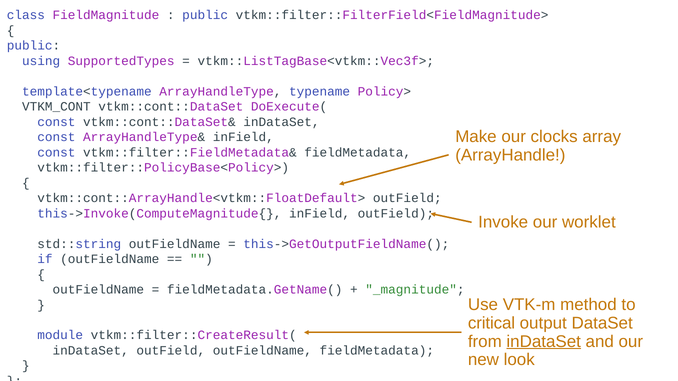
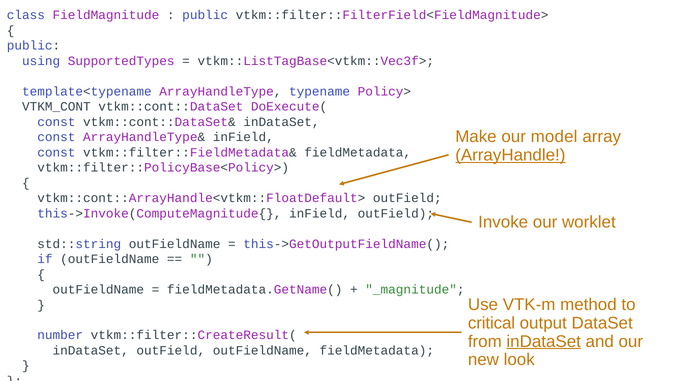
clocks: clocks -> model (554, 137)
ArrayHandle underline: none -> present (510, 155)
module: module -> number (60, 336)
